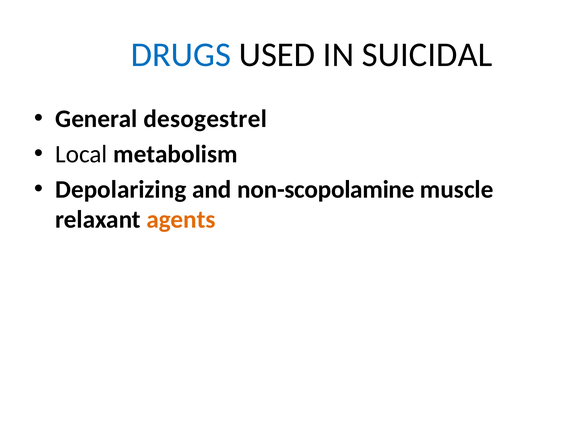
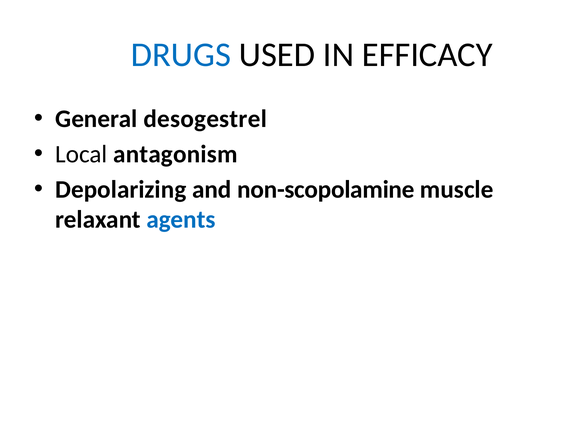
SUICIDAL: SUICIDAL -> EFFICACY (427, 55)
metabolism: metabolism -> antagonism (175, 154)
agents colour: orange -> blue (181, 220)
